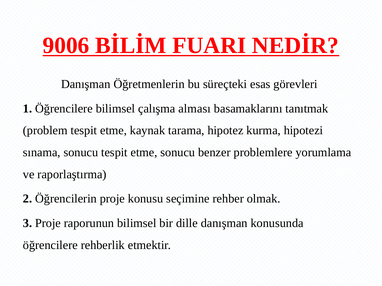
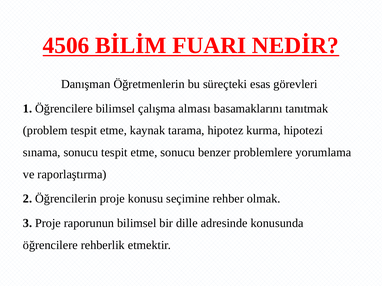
9006: 9006 -> 4506 (66, 45)
dille danışman: danışman -> adresinde (224, 224)
